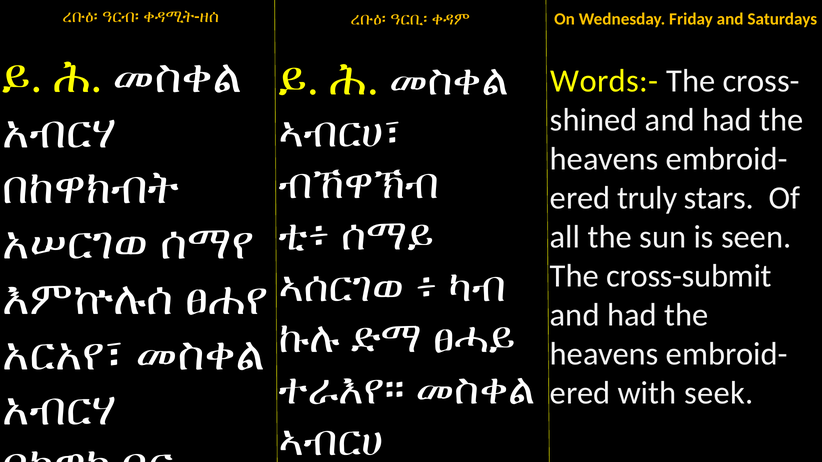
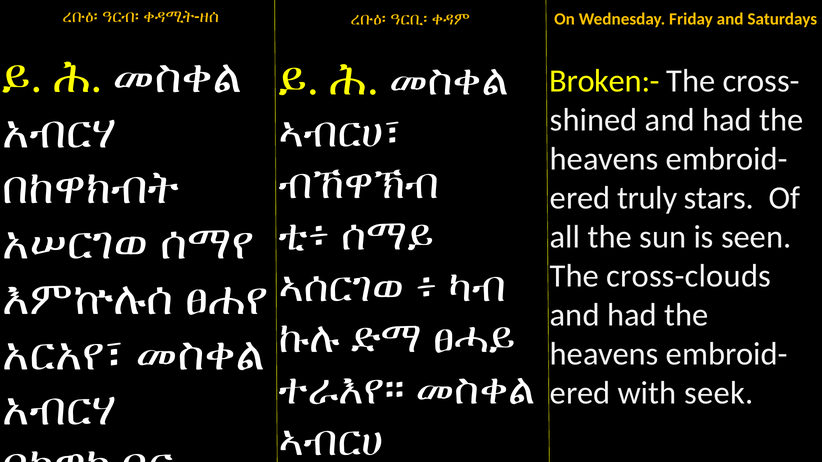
Words:-: Words:- -> Broken:- (605, 81)
cross-submit: cross-submit -> cross-clouds (689, 276)
